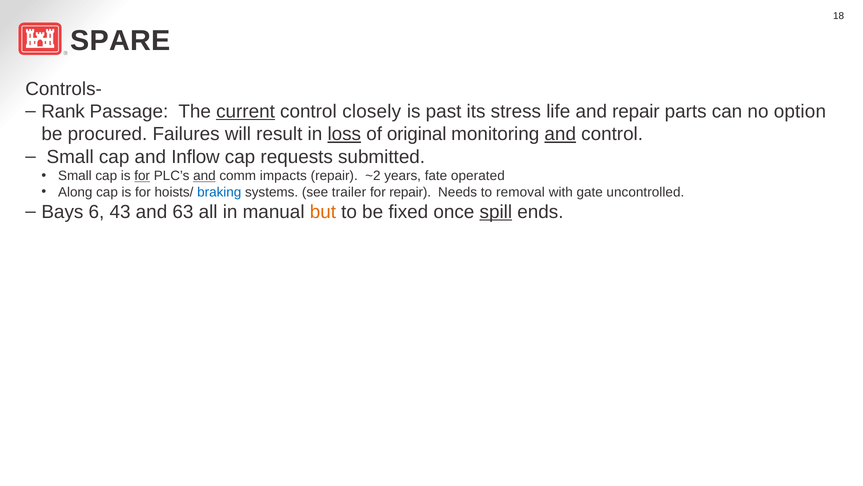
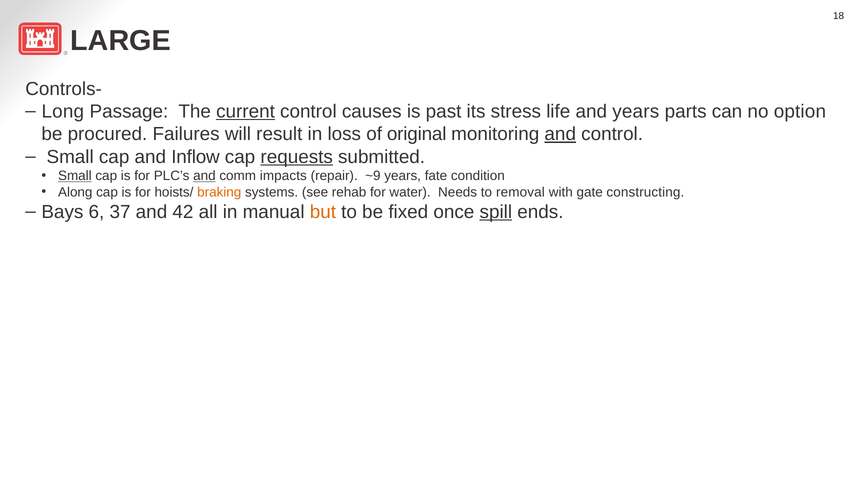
SPARE: SPARE -> LARGE (121, 41)
Rank: Rank -> Long (63, 111)
closely: closely -> causes (372, 111)
and repair: repair -> years (636, 111)
loss underline: present -> none (344, 134)
requests underline: none -> present (297, 157)
Small underline: none -> present (75, 176)
for underline: present -> none (142, 176)
~2: ~2 -> ~9 (373, 176)
operated: operated -> condition (478, 176)
braking colour: blue -> orange (219, 192)
trailer: trailer -> rehab (349, 192)
for repair: repair -> water (410, 192)
uncontrolled: uncontrolled -> constructing (645, 192)
43: 43 -> 37 (120, 212)
63: 63 -> 42 (183, 212)
